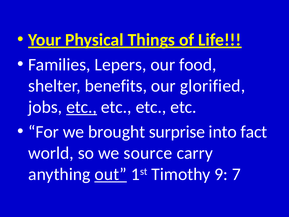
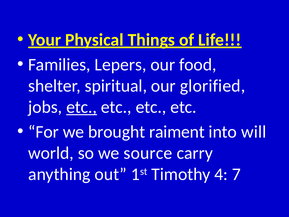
benefits: benefits -> spiritual (116, 86)
surprise: surprise -> raiment (177, 132)
fact: fact -> will (254, 132)
out underline: present -> none (111, 174)
9: 9 -> 4 (221, 174)
